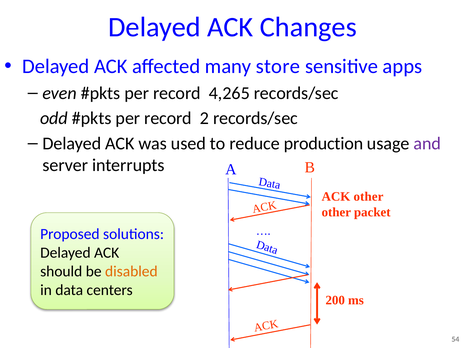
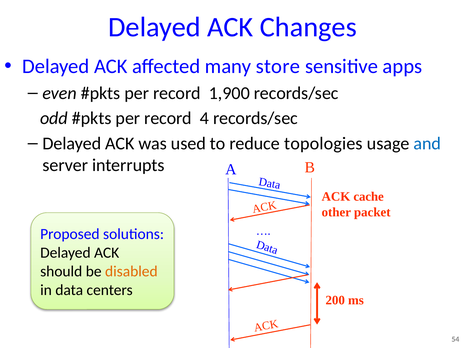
4,265: 4,265 -> 1,900 (229, 93)
2: 2 -> 4 (204, 118)
production: production -> topologies (323, 144)
and colour: purple -> blue (427, 144)
ACK other: other -> cache (369, 197)
